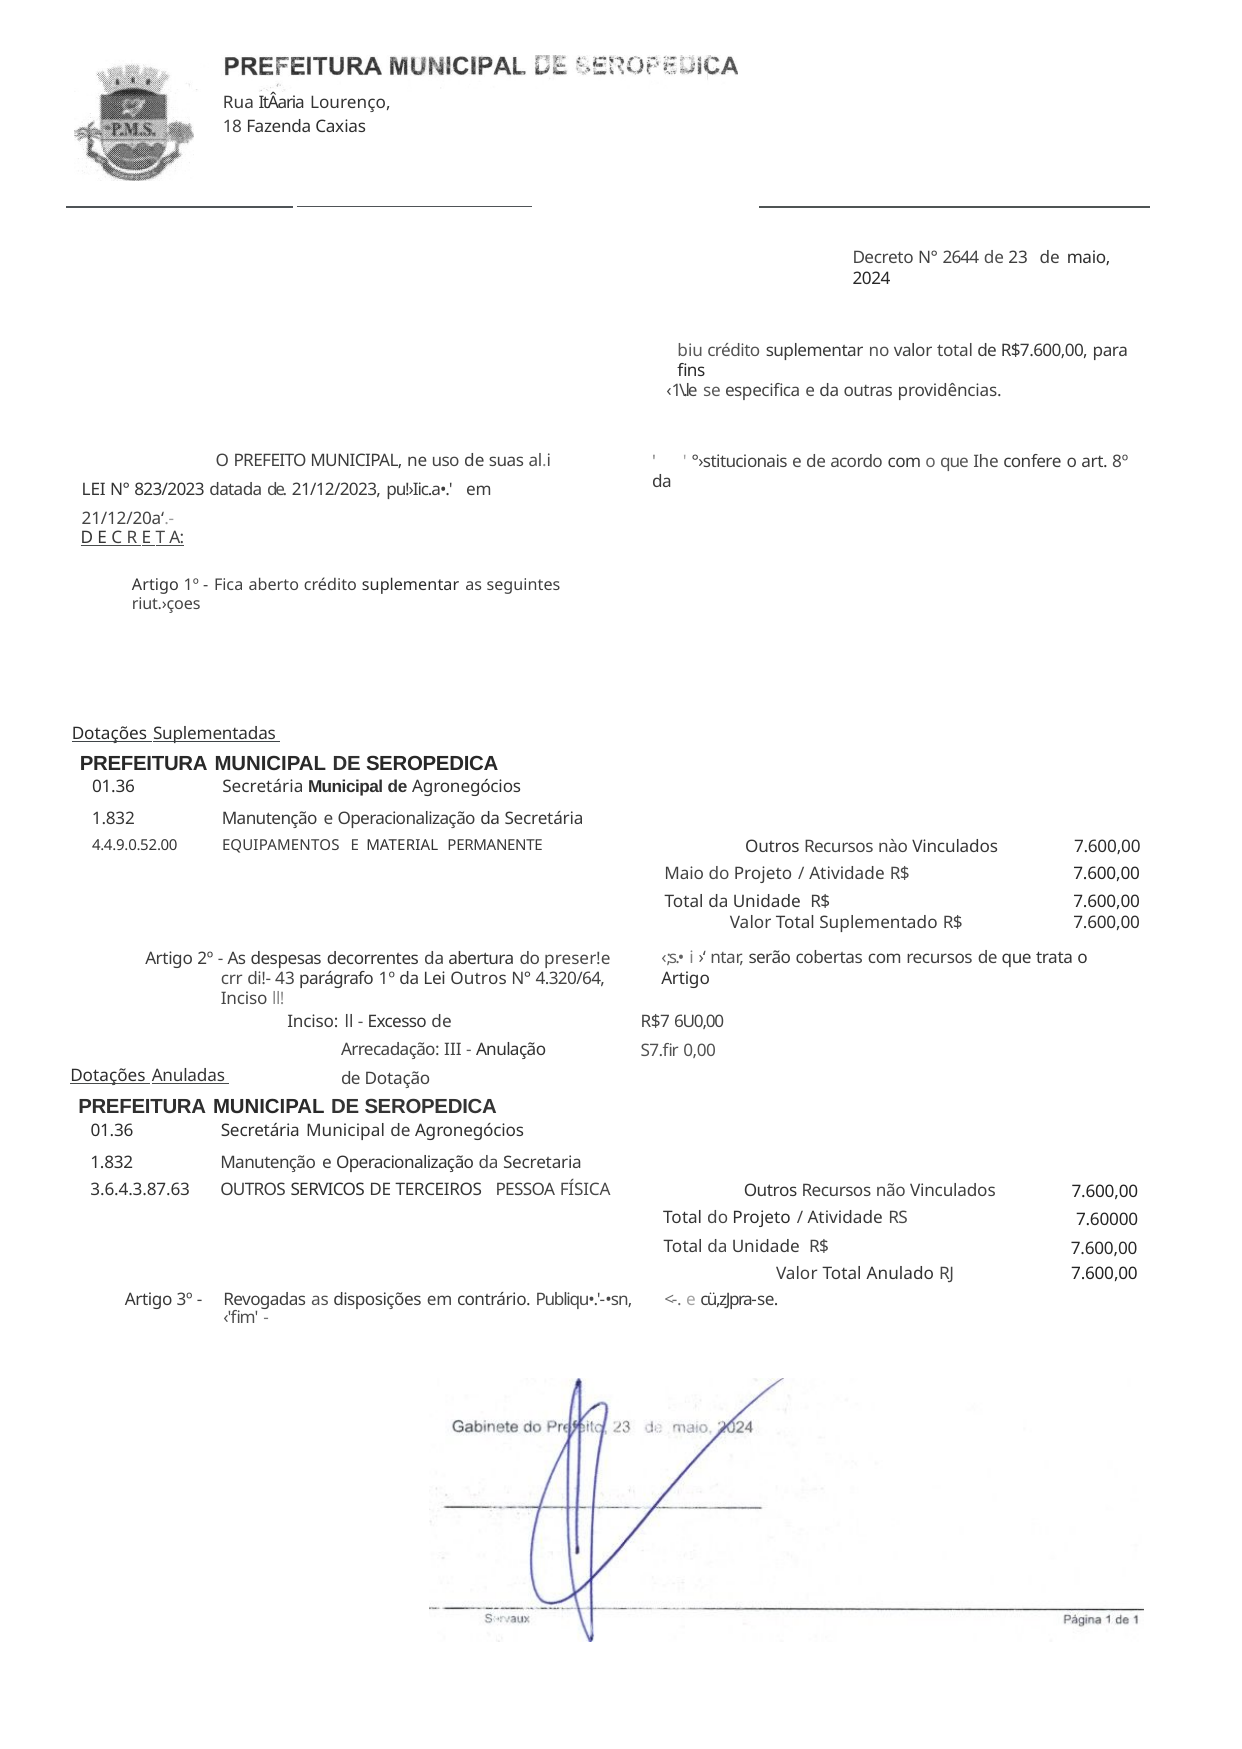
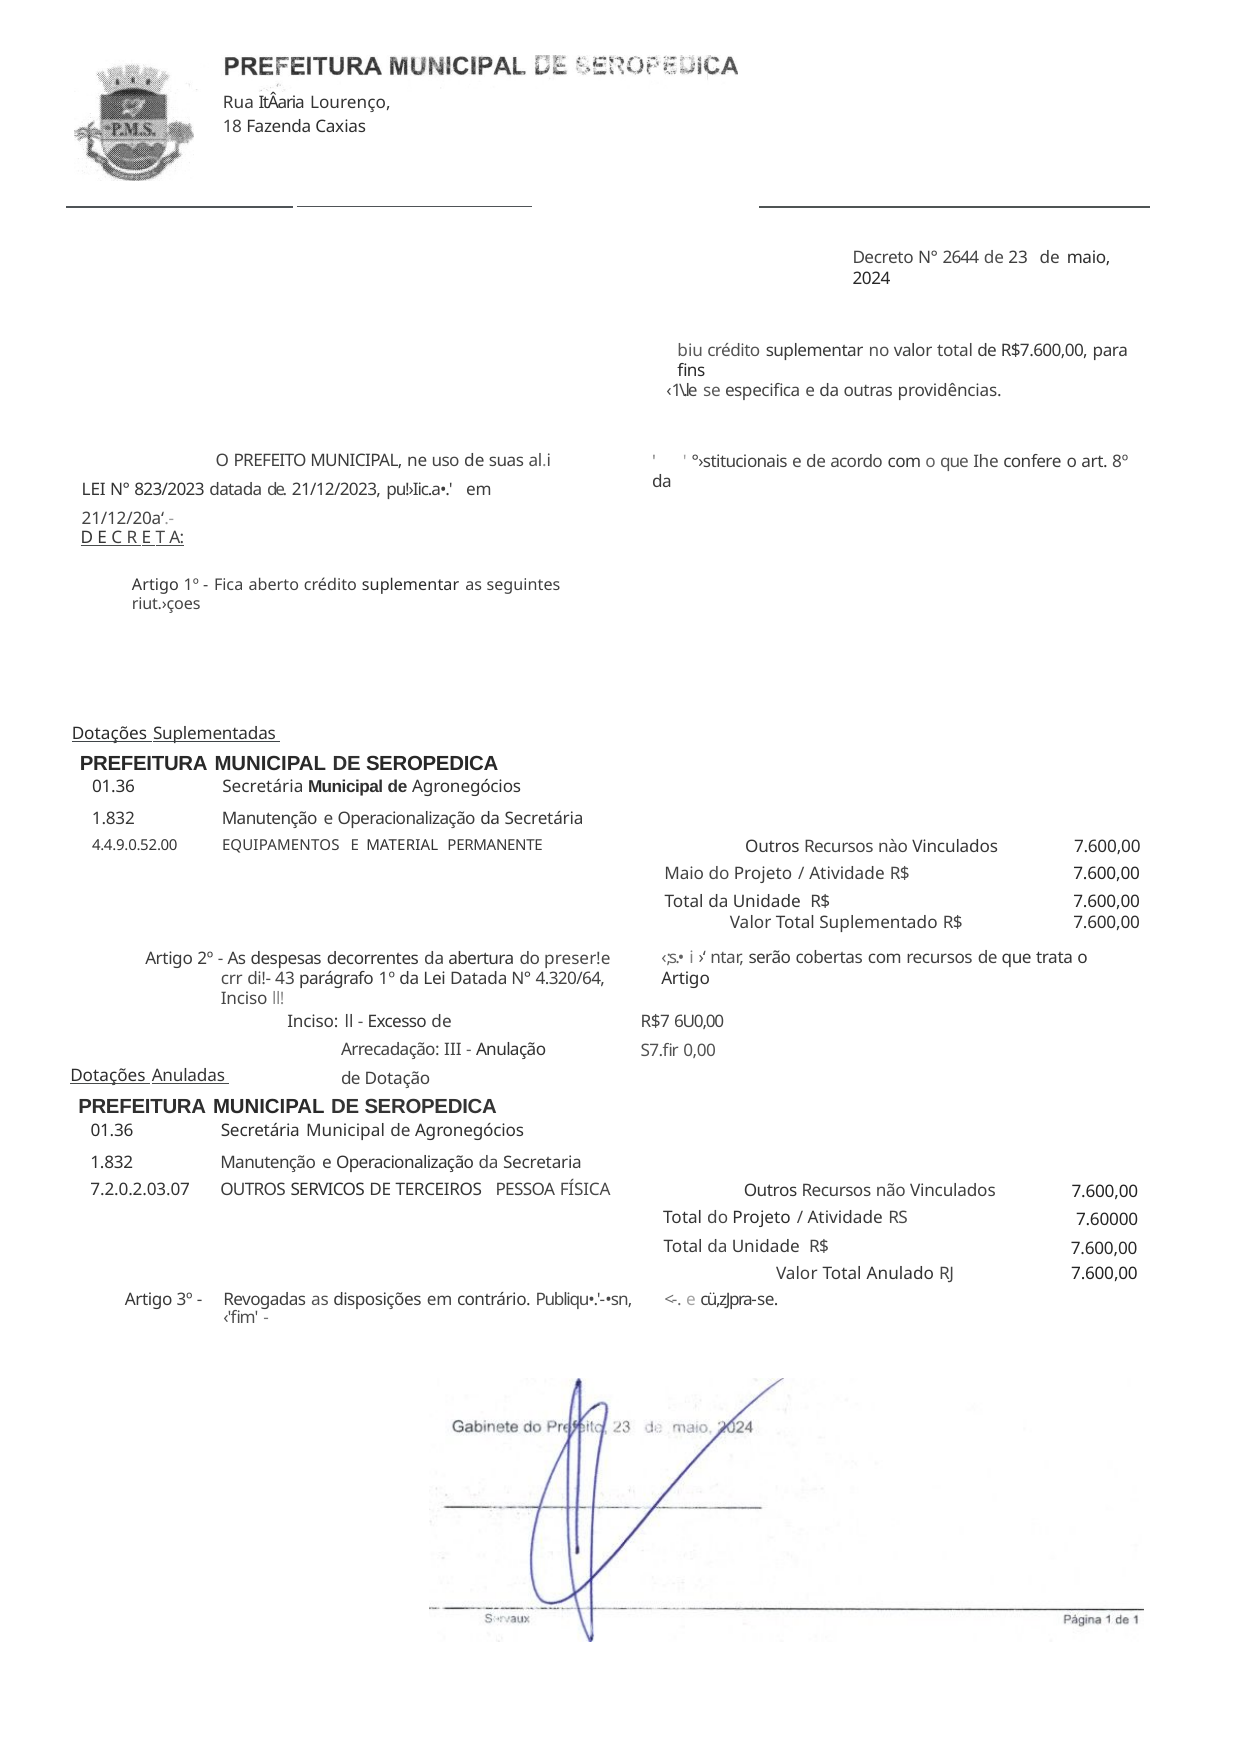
Lei Outros: Outros -> Datada (479, 979)
3.6.4.3.87.63: 3.6.4.3.87.63 -> 7.2.0.2.03.07 (140, 1190)
